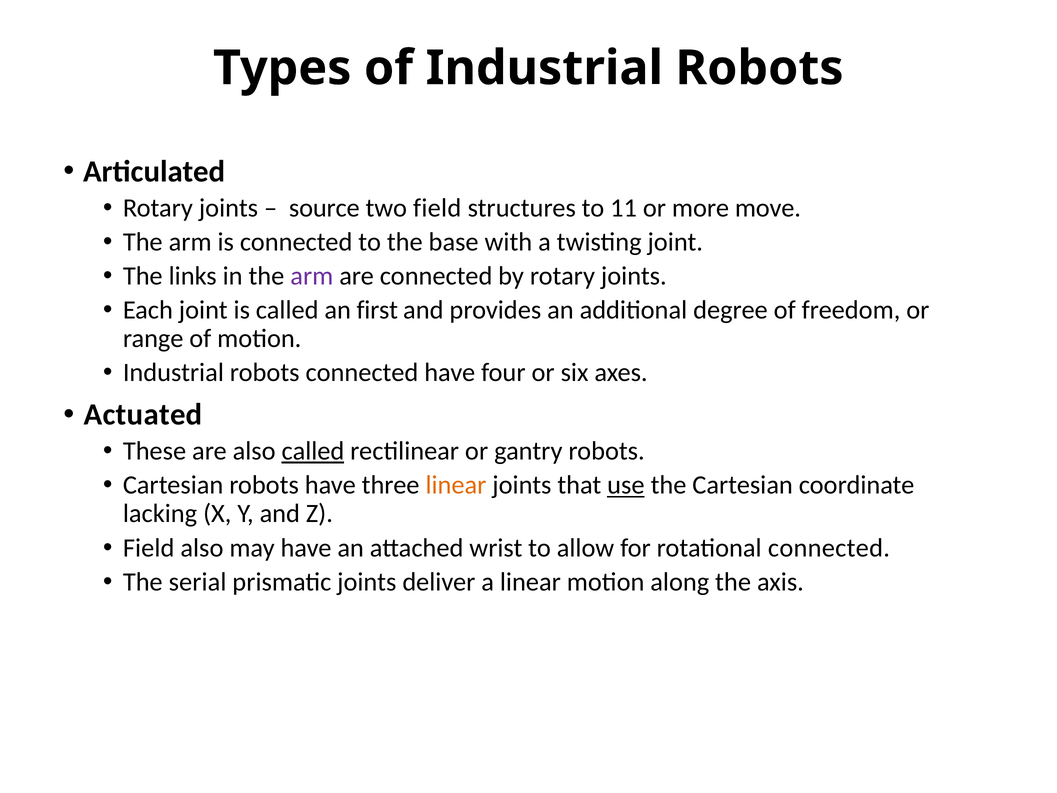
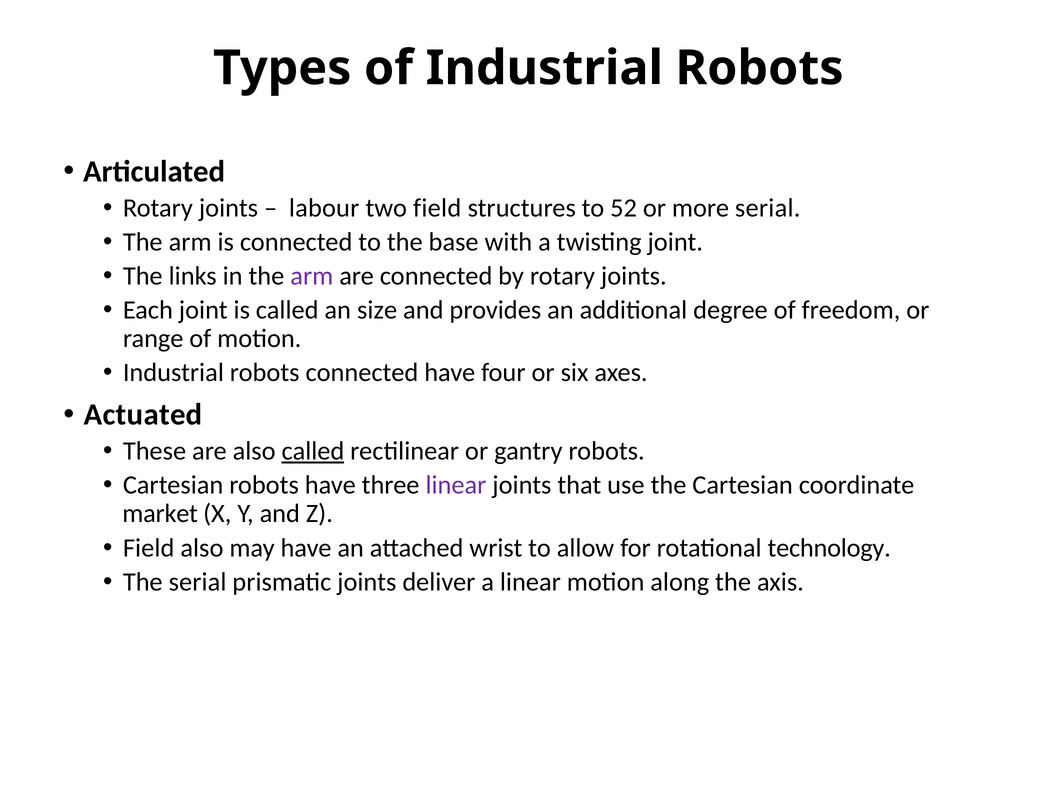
source: source -> labour (324, 208)
11: 11 -> 52 (624, 208)
more move: move -> serial (768, 208)
first: first -> size (377, 310)
linear colour: orange -> purple (456, 485)
use underline: present -> none (626, 485)
lacking: lacking -> market (160, 514)
rotational connected: connected -> technology (829, 548)
